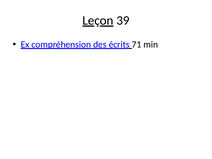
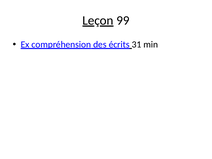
39: 39 -> 99 (123, 21)
71: 71 -> 31 (137, 44)
